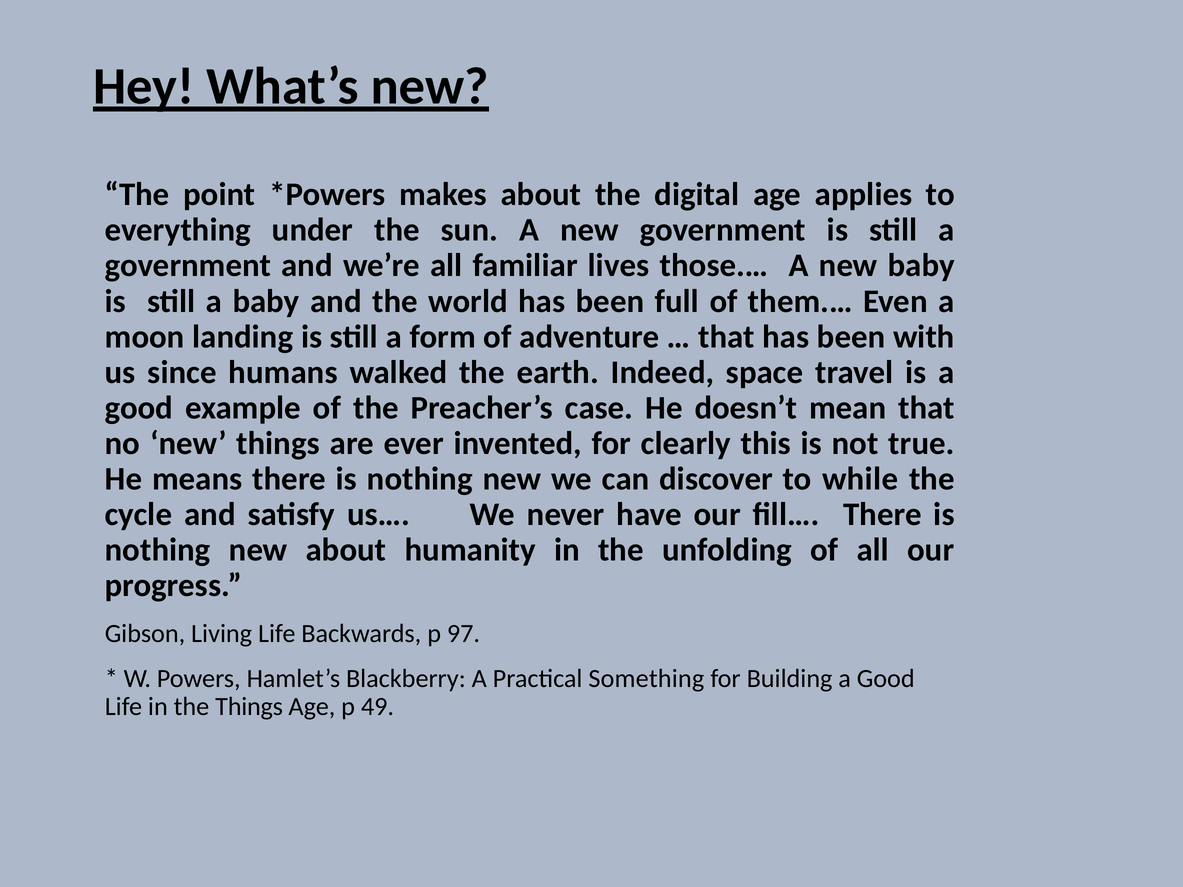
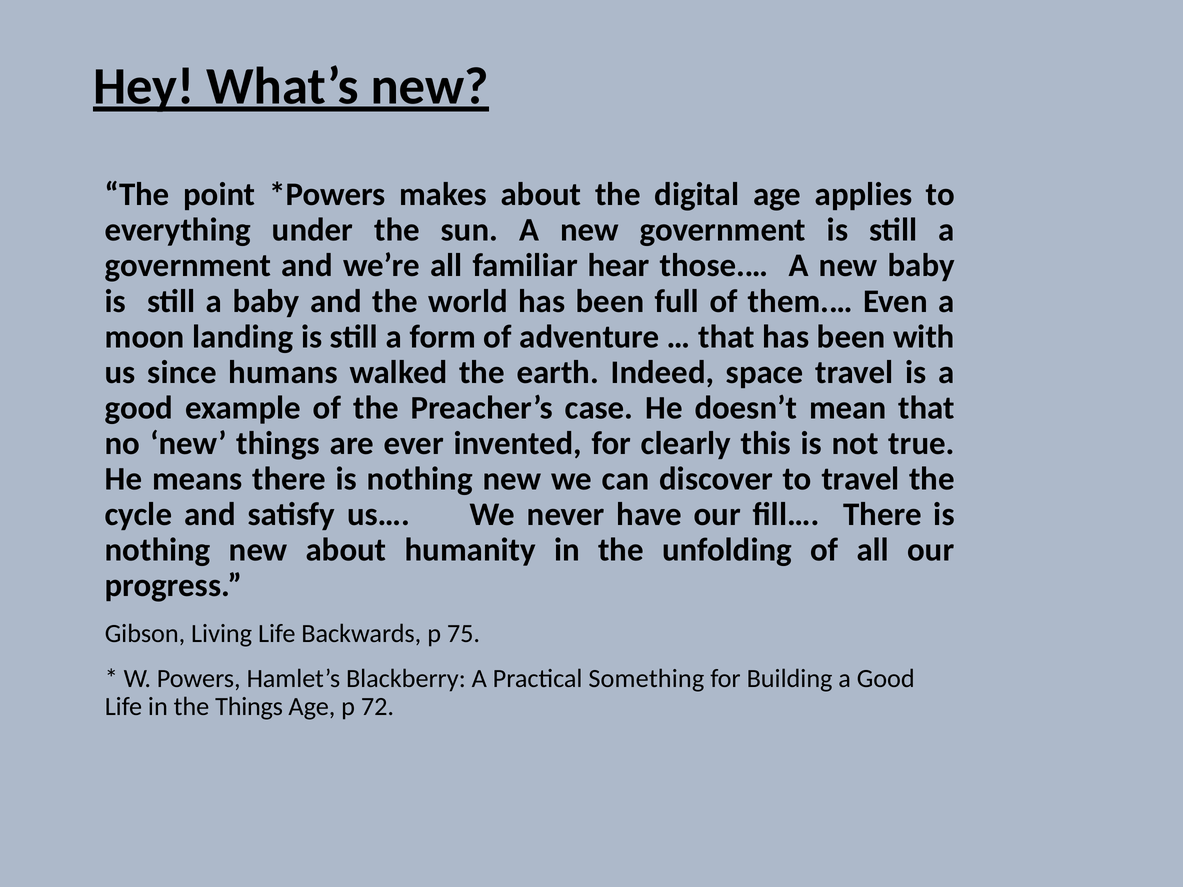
lives: lives -> hear (619, 266)
to while: while -> travel (861, 479)
97: 97 -> 75 (464, 634)
49: 49 -> 72 (378, 707)
